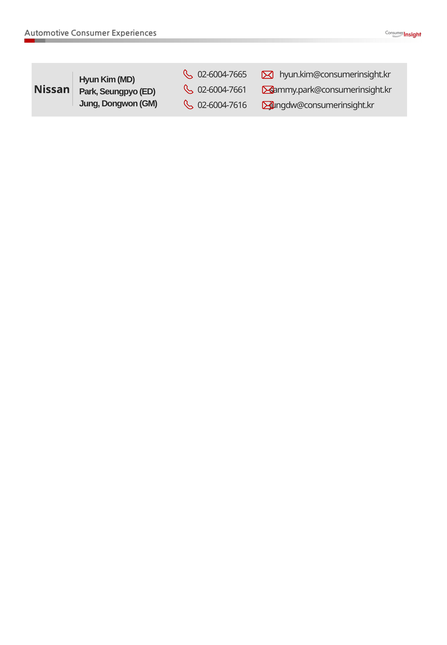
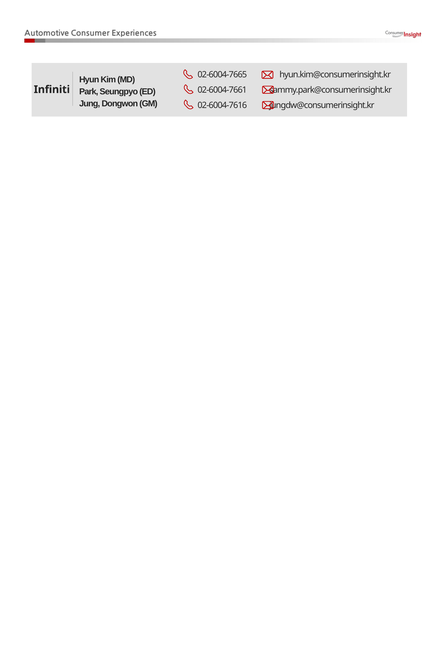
Nissan: Nissan -> Infiniti (52, 90)
